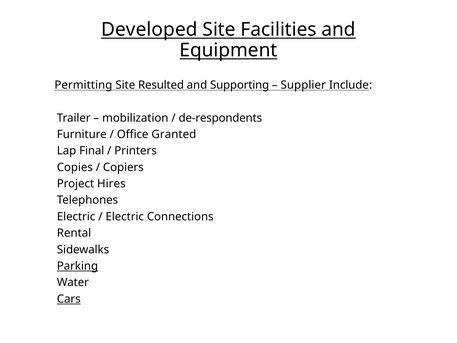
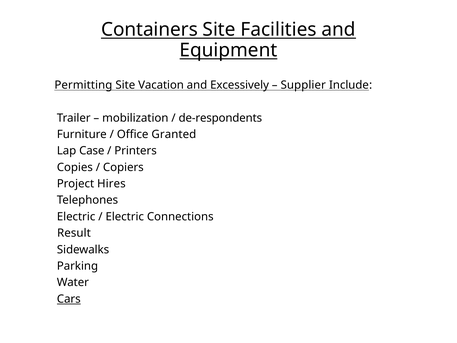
Developed: Developed -> Containers (149, 30)
Resulted: Resulted -> Vacation (161, 85)
Supporting: Supporting -> Excessively (240, 85)
Final: Final -> Case (92, 151)
Rental: Rental -> Result (74, 233)
Parking underline: present -> none (77, 266)
